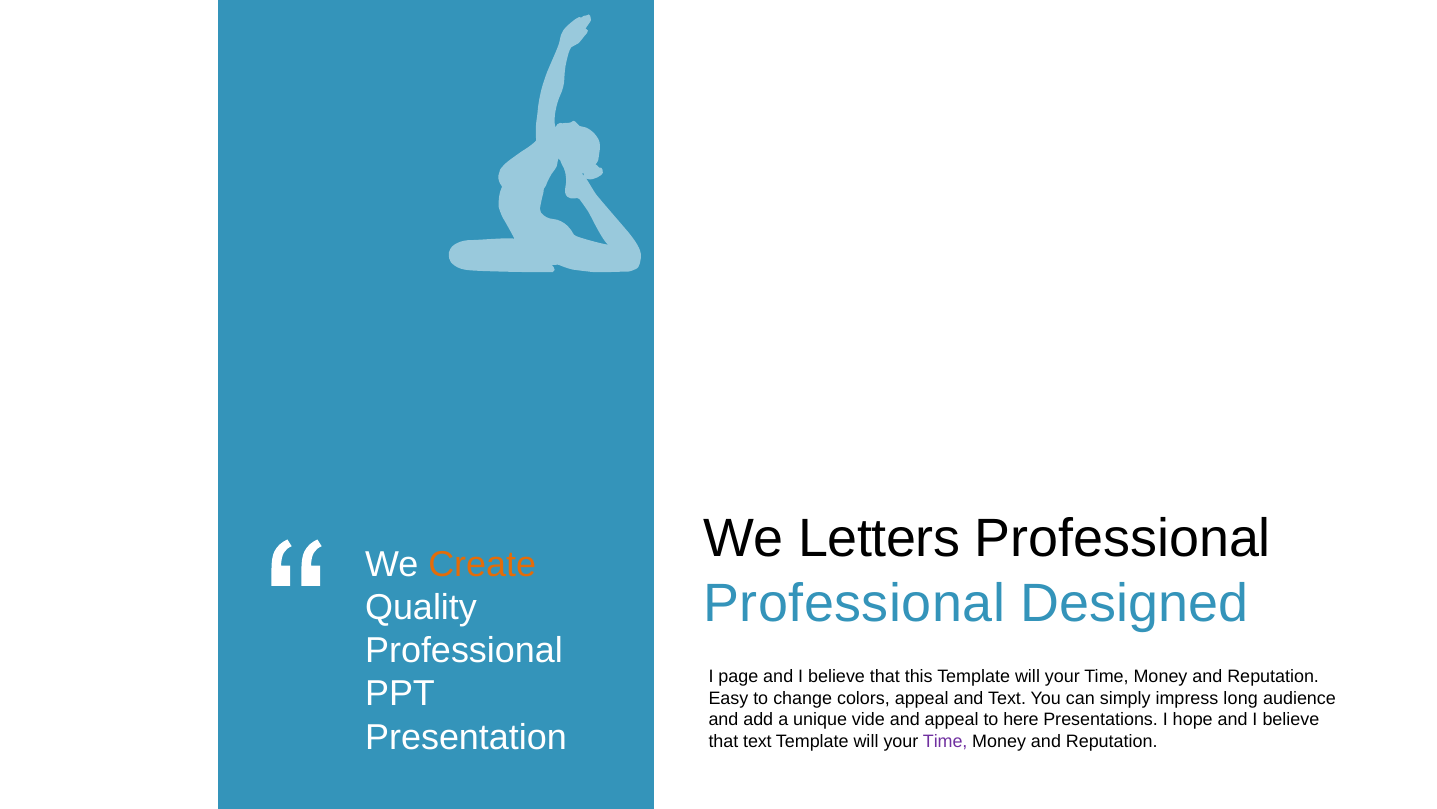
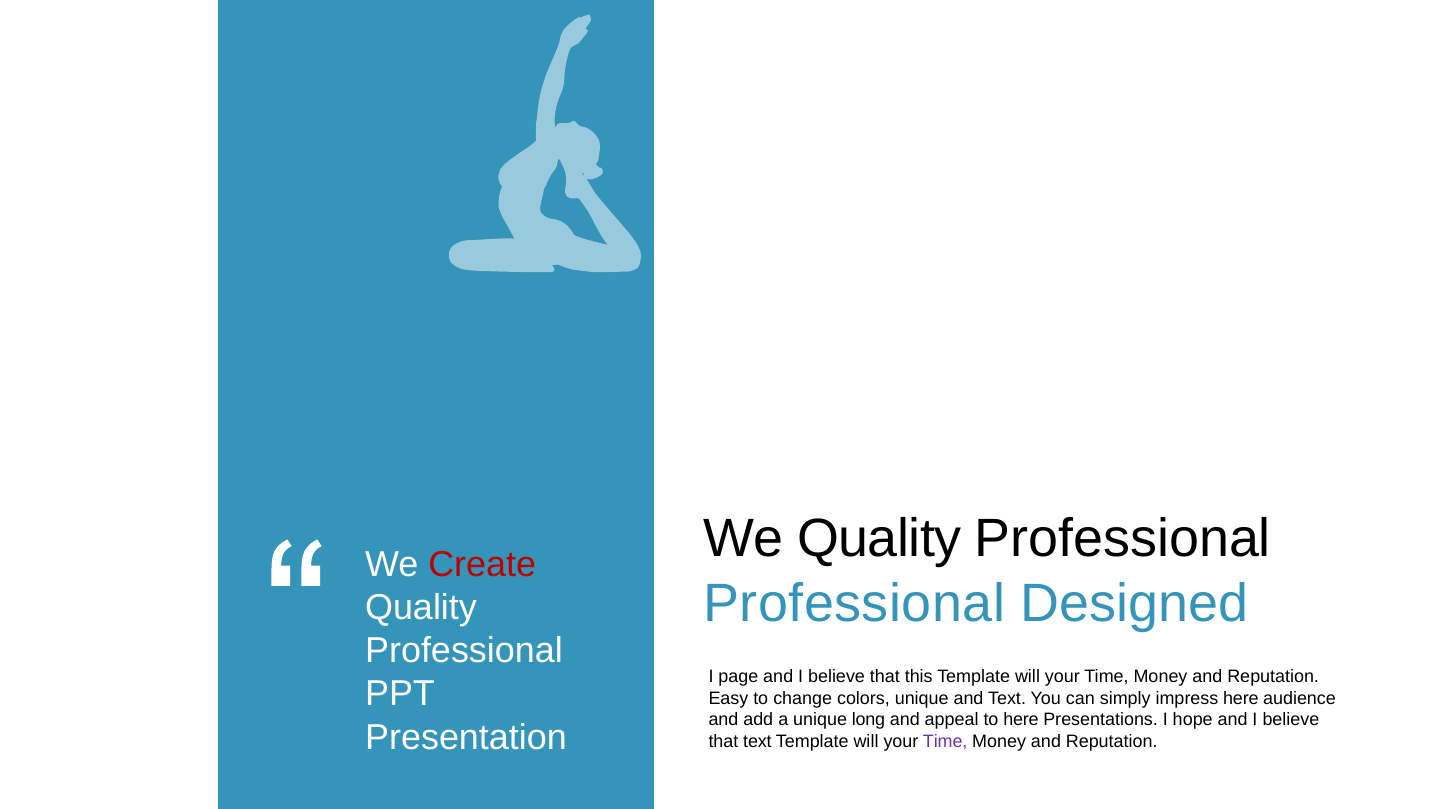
We Letters: Letters -> Quality (879, 539)
Create colour: orange -> red (482, 564)
colors appeal: appeal -> unique (922, 698)
impress long: long -> here (1241, 698)
vide: vide -> long (869, 719)
